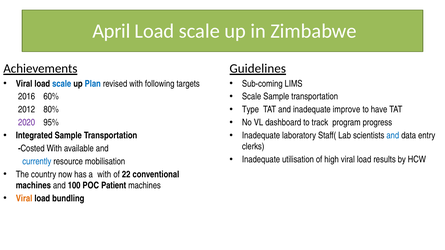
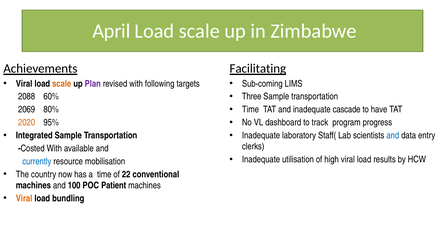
Guidelines: Guidelines -> Facilitating (258, 69)
scale colour: blue -> orange (62, 84)
Plan colour: blue -> purple (93, 84)
Scale: Scale -> Three (252, 97)
2016: 2016 -> 2088 (27, 97)
Type: Type -> Time (250, 110)
improve: improve -> cascade (347, 110)
2012: 2012 -> 2069 (27, 110)
2020 colour: purple -> orange (27, 123)
a with: with -> time (104, 174)
